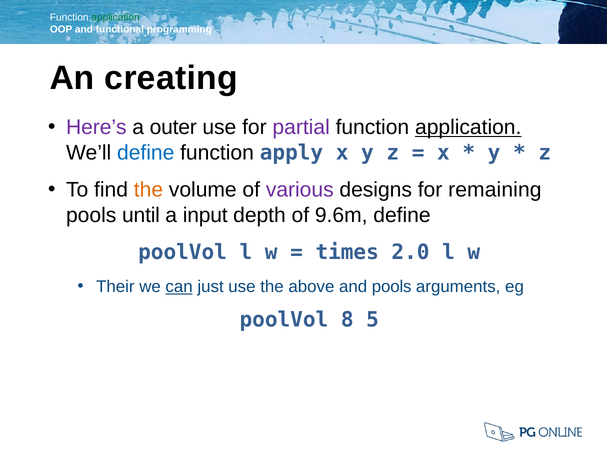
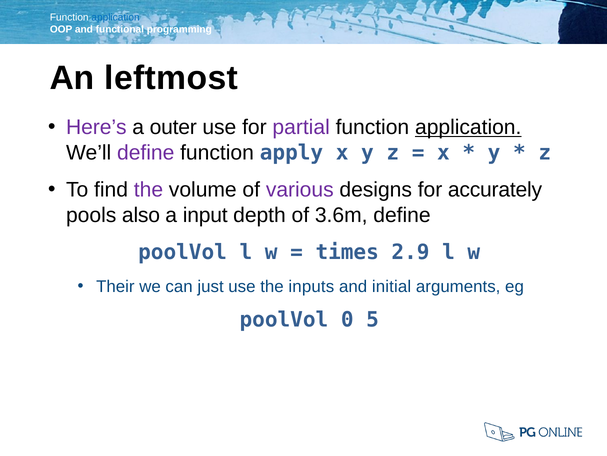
application colour: green -> blue (116, 17)
creating: creating -> leftmost (171, 78)
define colour: blue -> purple (146, 153)
the colour: orange -> purple (148, 190)
remaining: remaining -> accurately (495, 190)
until: until -> also (141, 215)
9.6m: 9.6m -> 3.6m (341, 215)
2.0: 2.0 -> 2.9 (411, 252)
can underline: present -> none (179, 286)
above: above -> inputs (311, 286)
and pools: pools -> initial (392, 286)
8: 8 -> 0 (347, 319)
